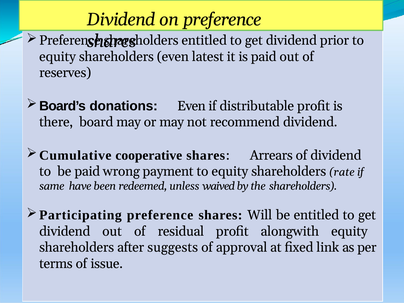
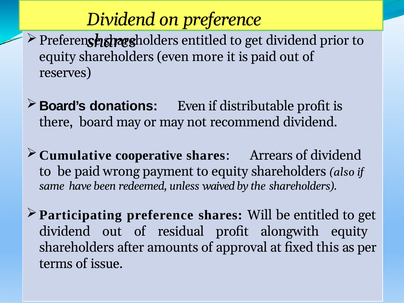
latest: latest -> more (208, 57)
rate: rate -> also (342, 172)
suggests: suggests -> amounts (173, 247)
link: link -> this (328, 247)
